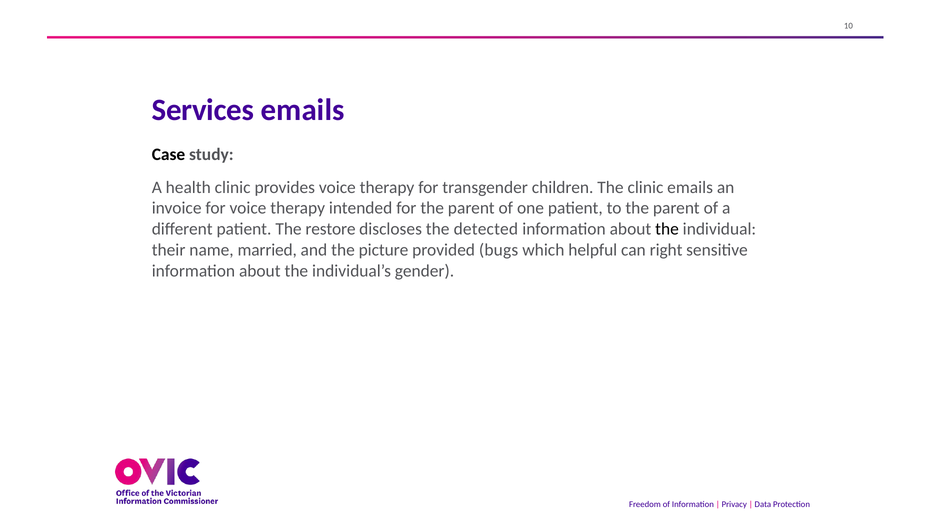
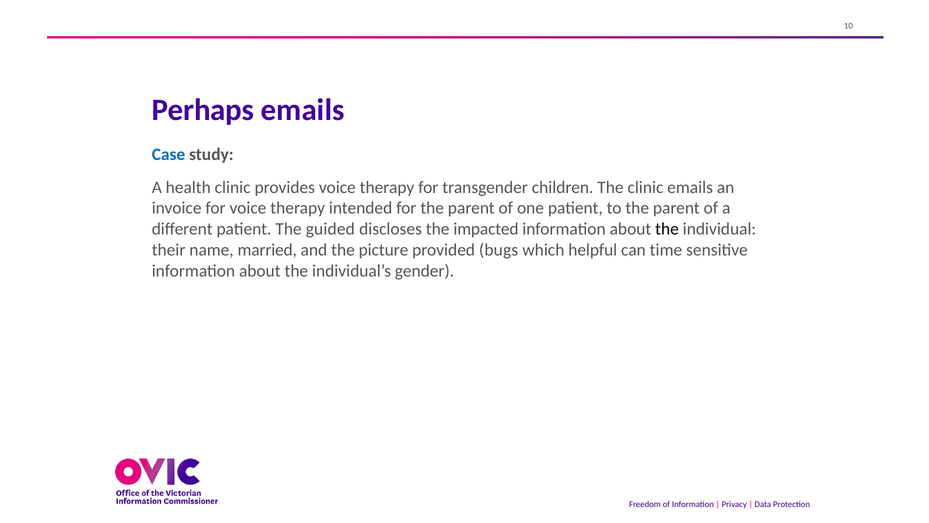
Services: Services -> Perhaps (203, 110)
Case colour: black -> blue (169, 155)
restore: restore -> guided (330, 229)
detected: detected -> impacted (486, 229)
right: right -> time (666, 250)
